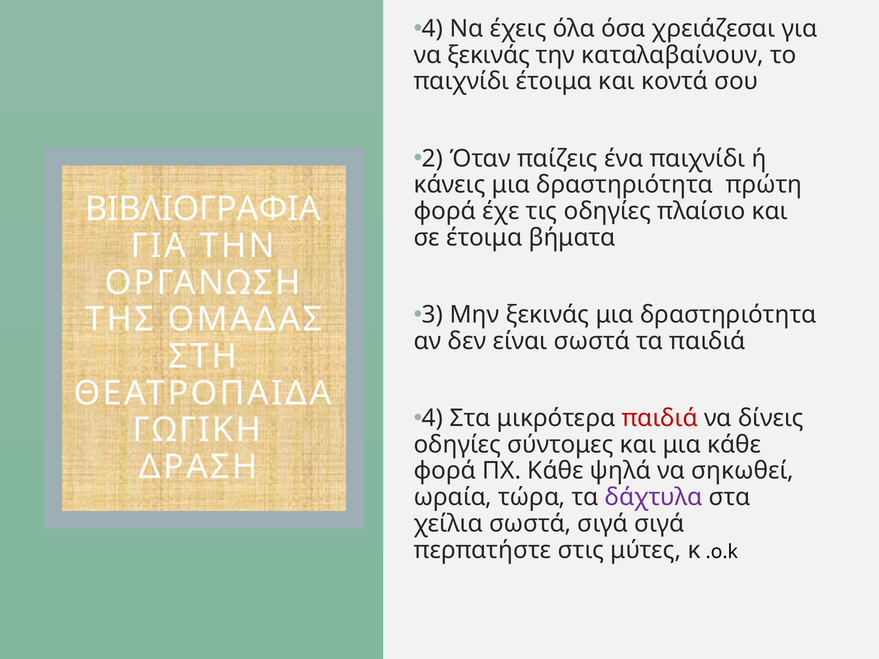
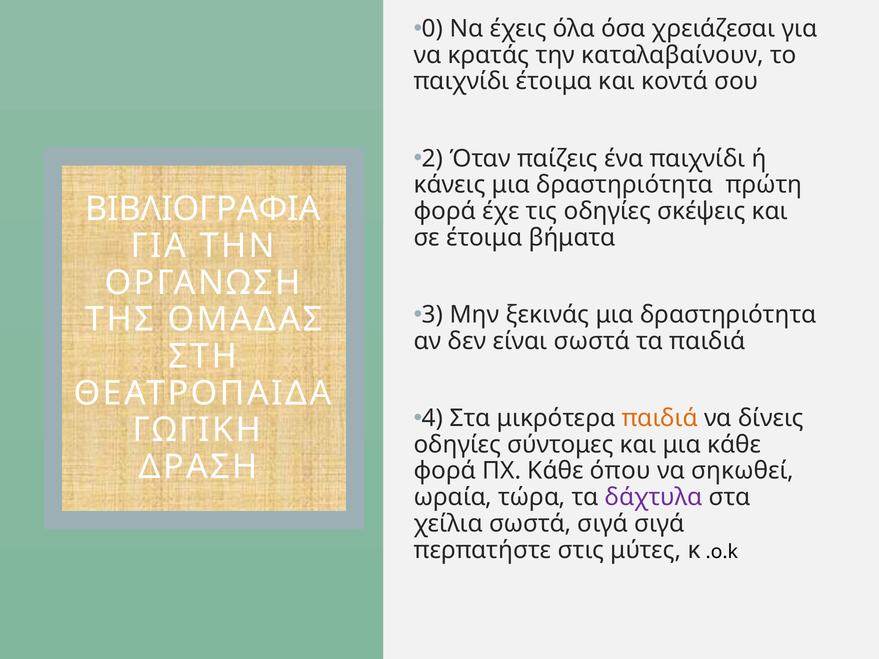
4: 4 -> 0 (433, 29)
να ξεκινάς: ξεκινάς -> κρατάς (488, 55)
πλαίσιο: πλαίσιο -> σκέψεις (701, 211)
παιδιά colour: red -> orange (660, 418)
ψηλά: ψηλά -> όπου (620, 471)
